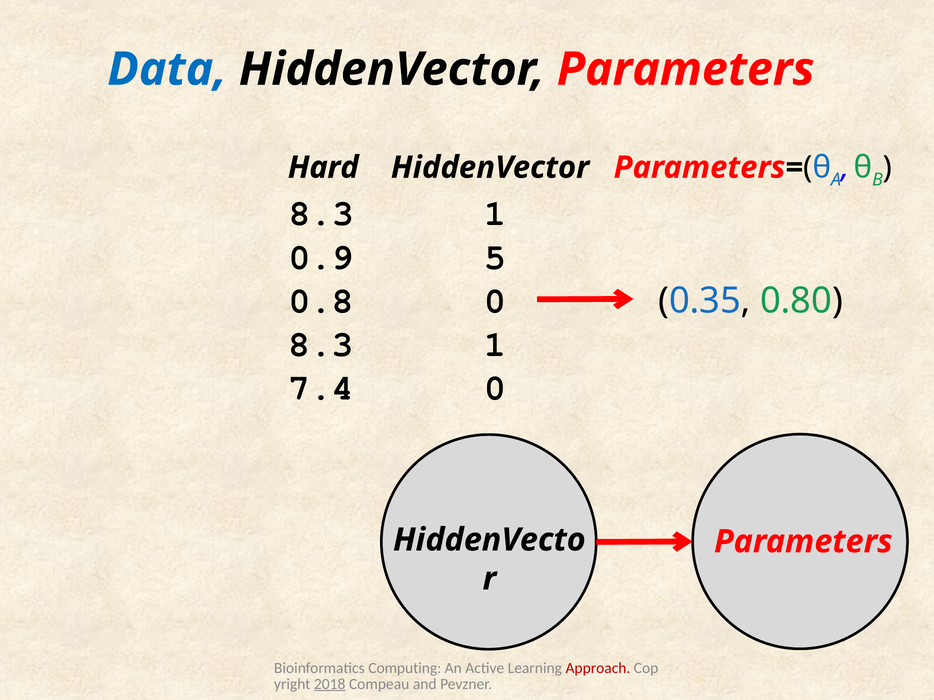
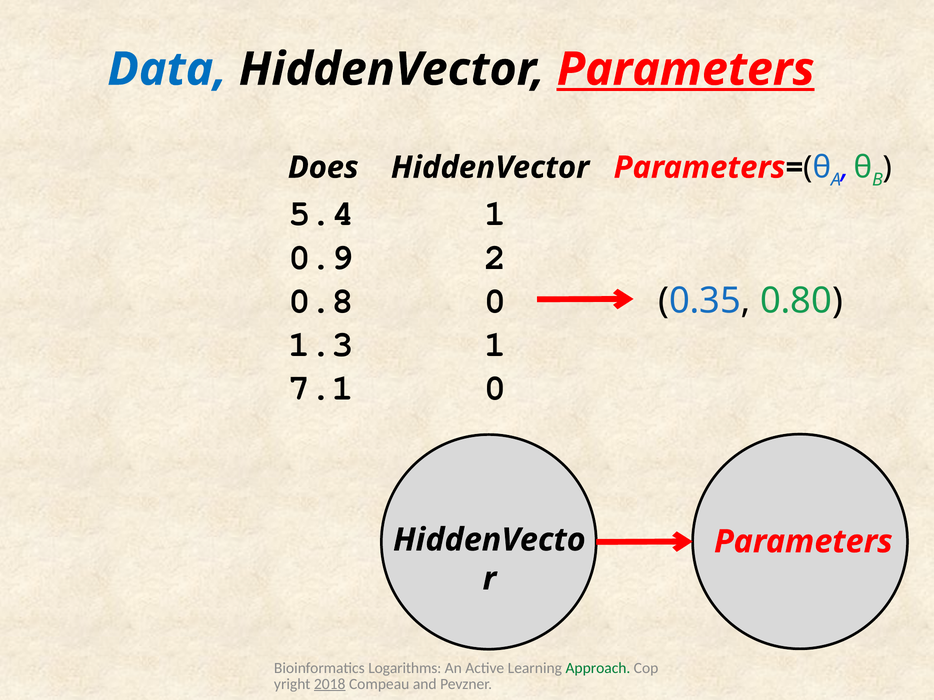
Parameters underline: none -> present (686, 69)
Hard: Hard -> Does (323, 168)
8.3: 8.3 -> 5.4 (321, 214)
5: 5 -> 2 (495, 257)
8.3: 8.3 -> 1.3 (321, 344)
7.4: 7.4 -> 7.1 (321, 388)
Computing: Computing -> Logarithms (405, 669)
Approach colour: red -> green (598, 669)
